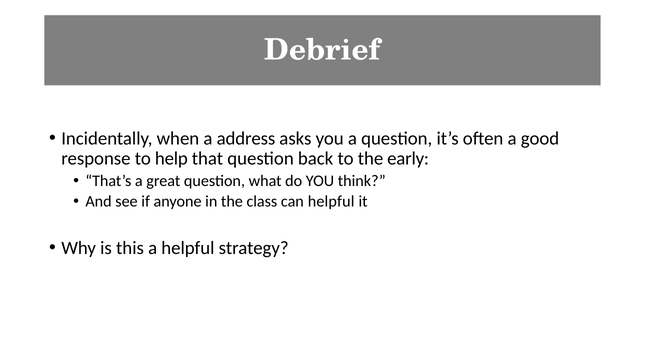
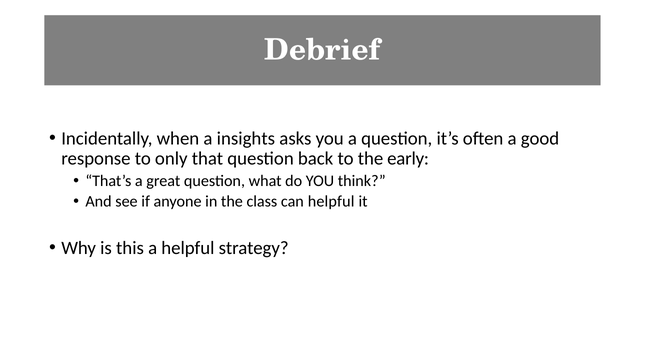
address: address -> insights (246, 138)
help: help -> only (171, 159)
